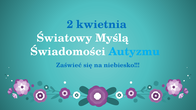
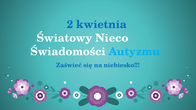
Myślą: Myślą -> Nieco (112, 38)
